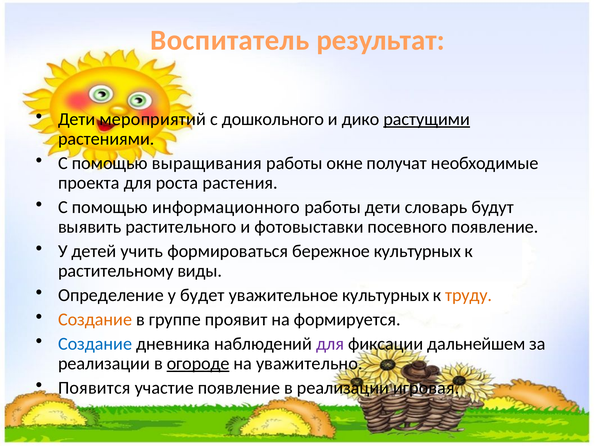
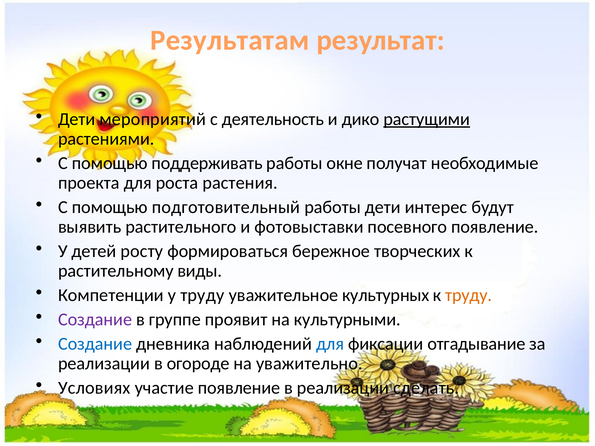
Воспитатель: Воспитатель -> Результатам (230, 40)
дошкольного: дошкольного -> деятельность (273, 119)
выращивания: выращивания -> поддерживать (207, 163)
информационного: информационного -> подготовительный (226, 207)
словарь: словарь -> интерес (436, 207)
учить: учить -> росту (142, 251)
бережное культурных: культурных -> творческих (417, 251)
Определение: Определение -> Компетенции (111, 295)
у будет: будет -> труду (202, 295)
Создание colour: orange -> purple (95, 320)
формируется: формируется -> культурными (347, 320)
для colour: purple -> blue (330, 344)
дальнейшем: дальнейшем -> отгадывание (476, 344)
огороде underline: present -> none (198, 364)
Появится: Появится -> Условиях (94, 388)
игровая: игровая -> сделать (426, 388)
